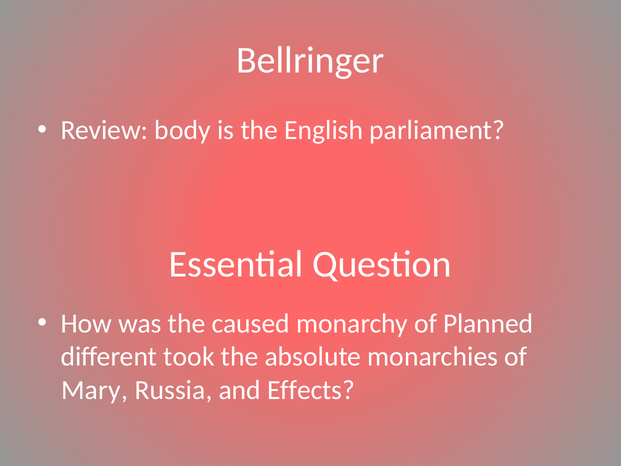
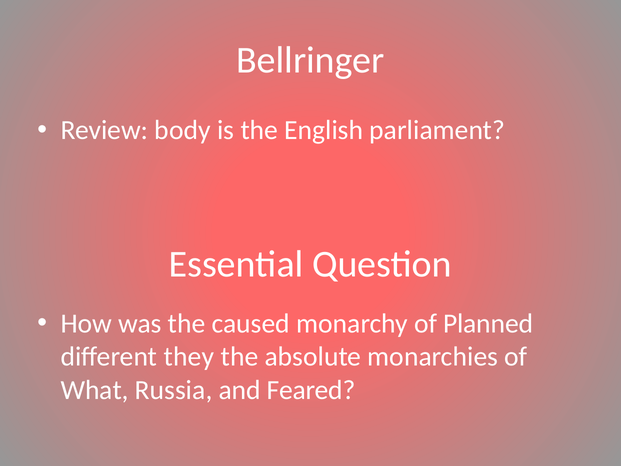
took: took -> they (189, 357)
Mary: Mary -> What (95, 390)
Effects: Effects -> Feared (311, 390)
